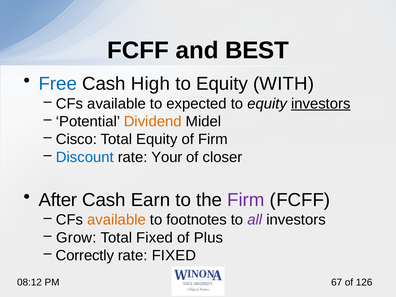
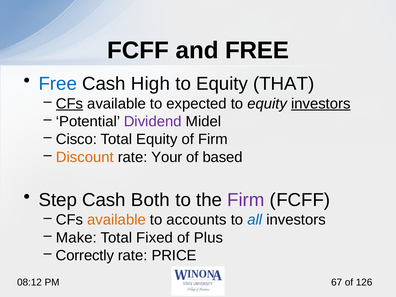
and BEST: BEST -> FREE (257, 50)
WITH: WITH -> THAT (284, 84)
CFs underline: none -> present (70, 104)
Dividend colour: orange -> purple (153, 121)
Discount colour: blue -> orange (85, 157)
closer: closer -> based (223, 157)
After: After -> Step (58, 200)
Earn: Earn -> Both (150, 200)
footnotes: footnotes -> accounts (197, 220)
all colour: purple -> blue (255, 220)
Grow: Grow -> Make (76, 238)
rate FIXED: FIXED -> PRICE (174, 255)
